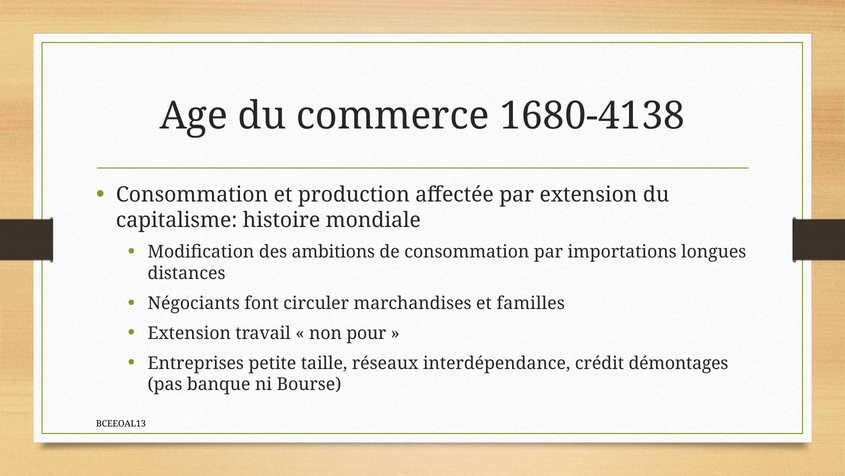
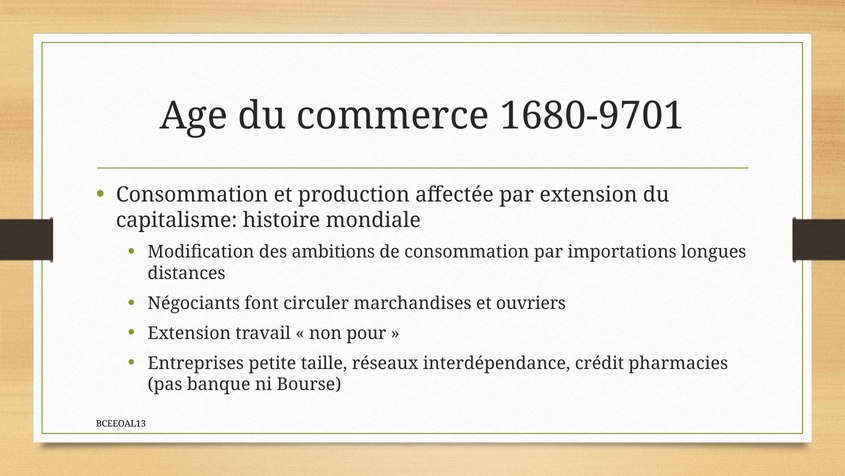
1680-4138: 1680-4138 -> 1680-9701 (592, 116)
familles: familles -> ouvriers (531, 303)
démontages: démontages -> pharmacies (678, 363)
